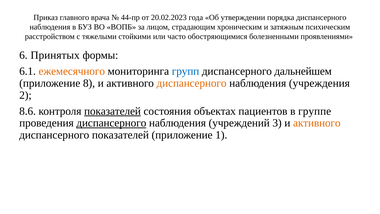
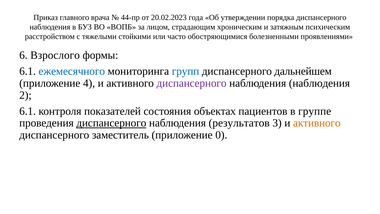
Принятых: Принятых -> Взрослого (55, 55)
ежемесячного colour: orange -> blue (72, 71)
8: 8 -> 4 (89, 83)
диспансерного colour: orange -> purple (192, 83)
наблюдения учреждения: учреждения -> наблюдения (319, 83)
8.6: 8.6 -> 6.1 (28, 111)
показателей underline: present -> none (113, 111)
учреждений: учреждений -> результатов (239, 123)
диспансерного показателей: показателей -> заместитель (120, 135)
1: 1 -> 0 (221, 135)
